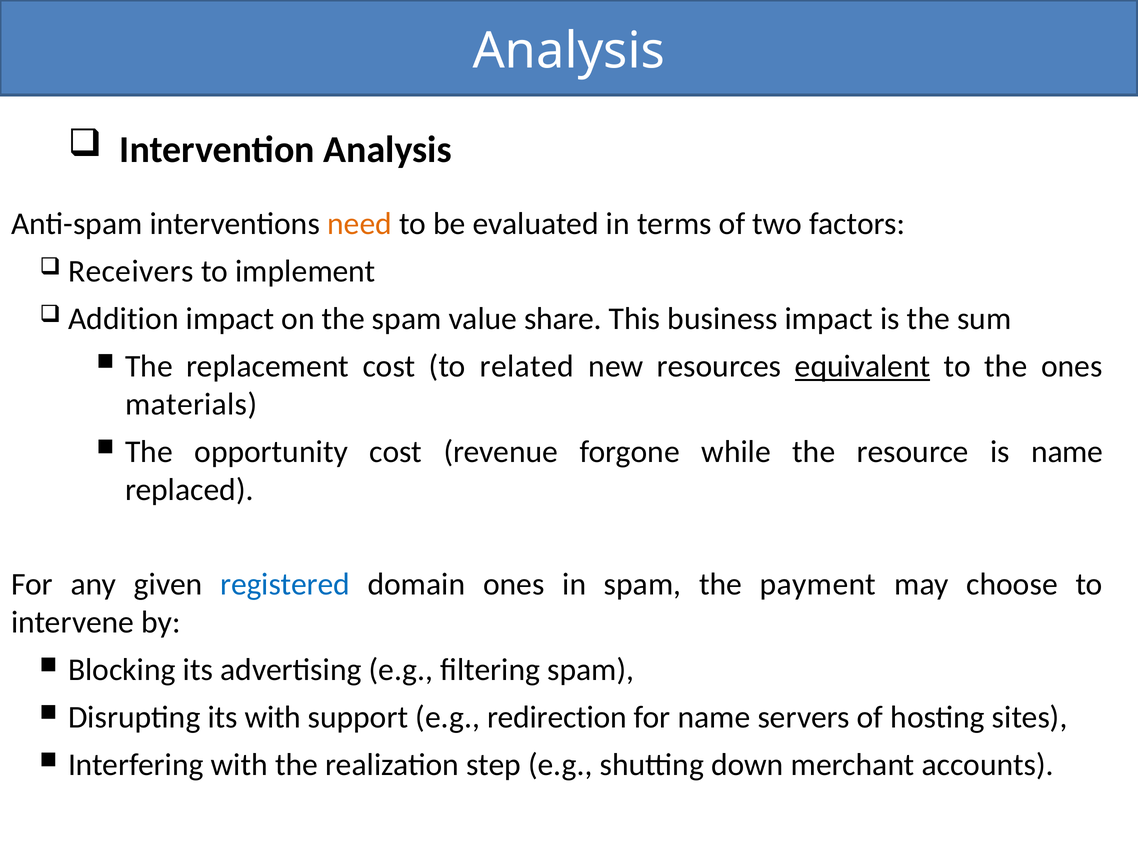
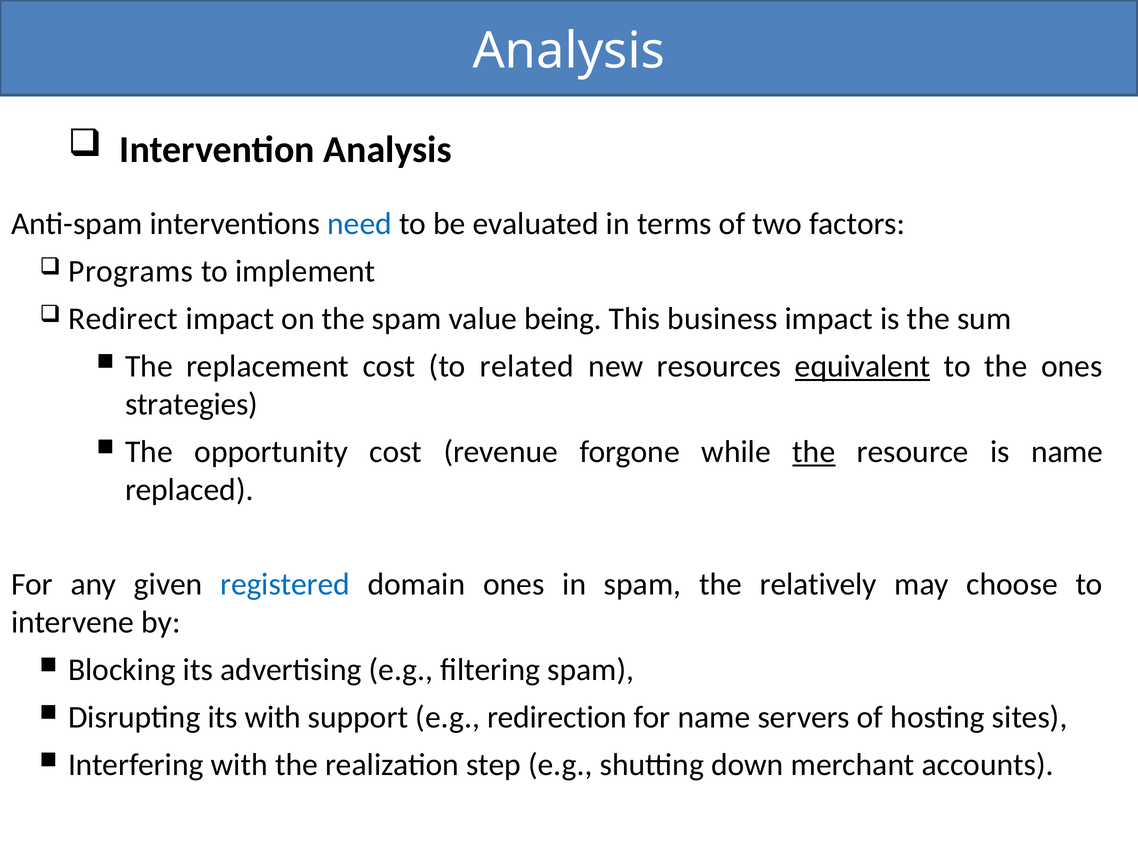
need colour: orange -> blue (360, 224)
Receivers: Receivers -> Programs (131, 271)
Addition: Addition -> Redirect (123, 319)
share: share -> being (563, 319)
materials: materials -> strategies (191, 404)
the underline: none -> present (814, 451)
payment: payment -> relatively (818, 584)
